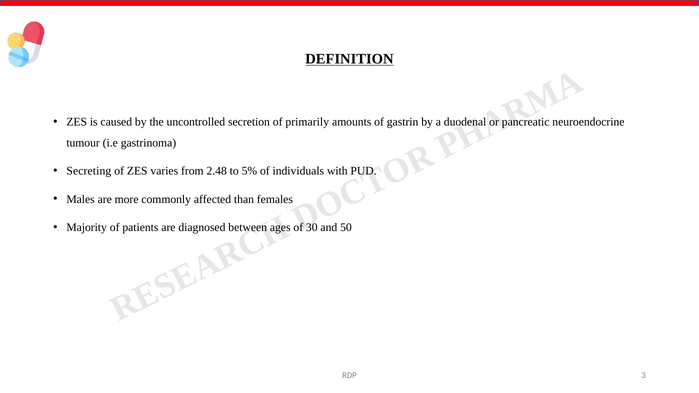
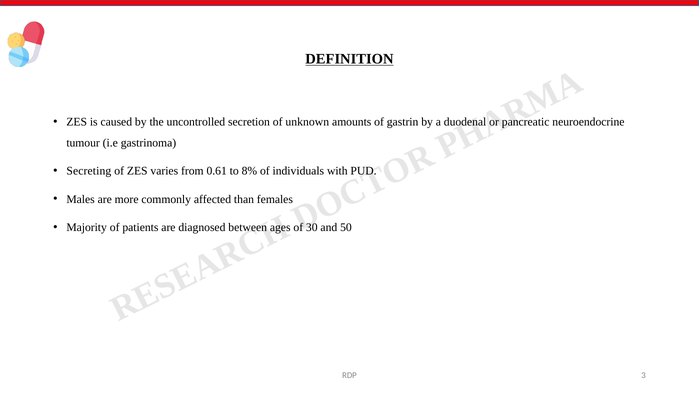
primarily: primarily -> unknown (307, 122)
2.48: 2.48 -> 0.61 (217, 171)
5%: 5% -> 8% (249, 171)
